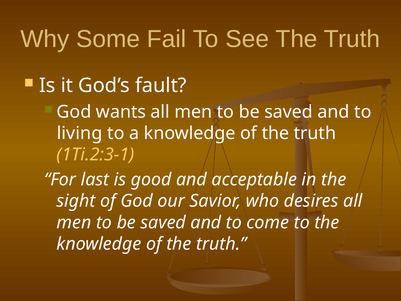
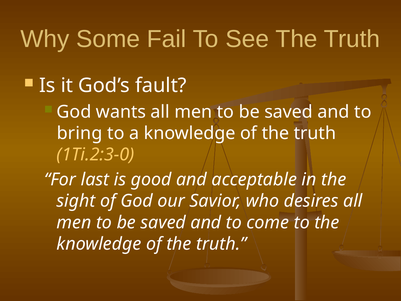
living: living -> bring (80, 133)
1Ti.2:3-1: 1Ti.2:3-1 -> 1Ti.2:3-0 (96, 155)
